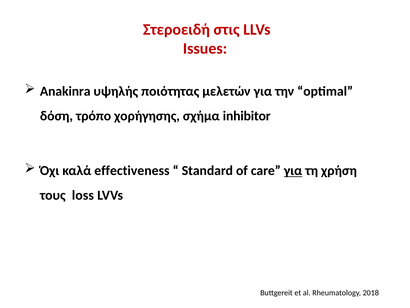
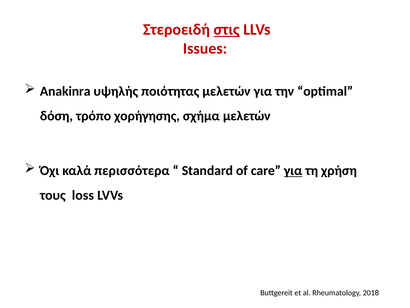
στις underline: none -> present (227, 29)
σχήμα inhibitor: inhibitor -> μελετών (247, 116)
effectiveness: effectiveness -> περισσότερα (132, 170)
